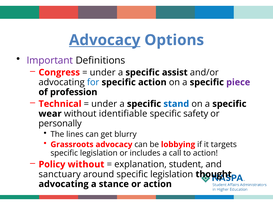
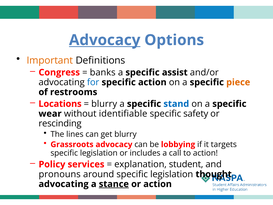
Important colour: purple -> orange (50, 60)
under: under -> banks (103, 72)
piece colour: purple -> orange (238, 82)
profession: profession -> restrooms (74, 92)
Technical: Technical -> Locations (60, 104)
under: under -> blurry (104, 104)
personally: personally -> rescinding (60, 123)
Policy without: without -> services (86, 164)
sanctuary: sanctuary -> pronouns (60, 174)
stance underline: none -> present (114, 184)
